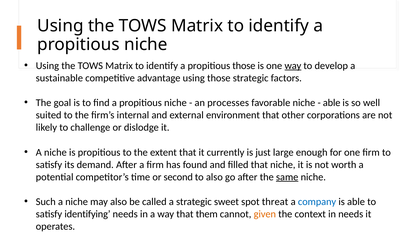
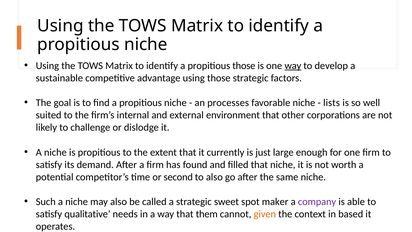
able: able -> lists (332, 103)
same underline: present -> none (287, 177)
threat: threat -> maker (275, 202)
company colour: blue -> purple (317, 202)
identifying: identifying -> qualitative (87, 214)
in needs: needs -> based (351, 214)
